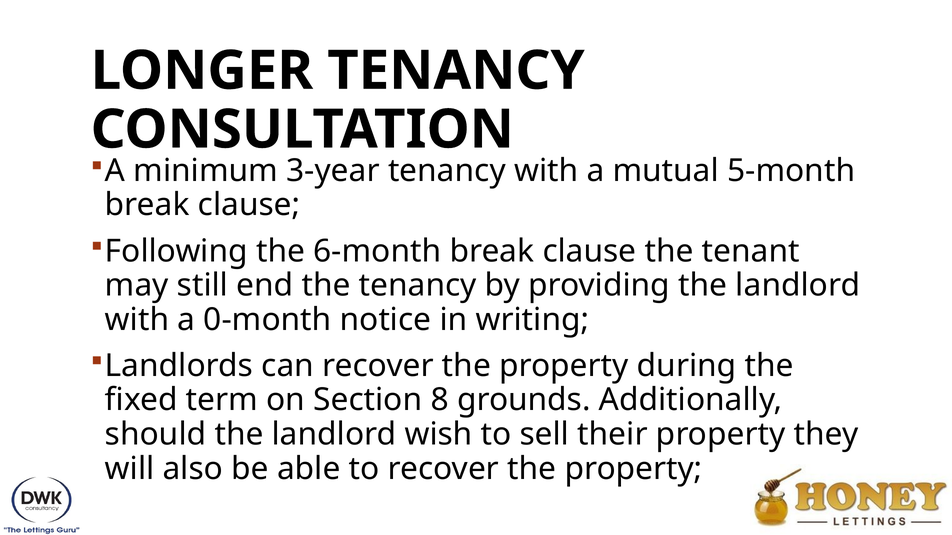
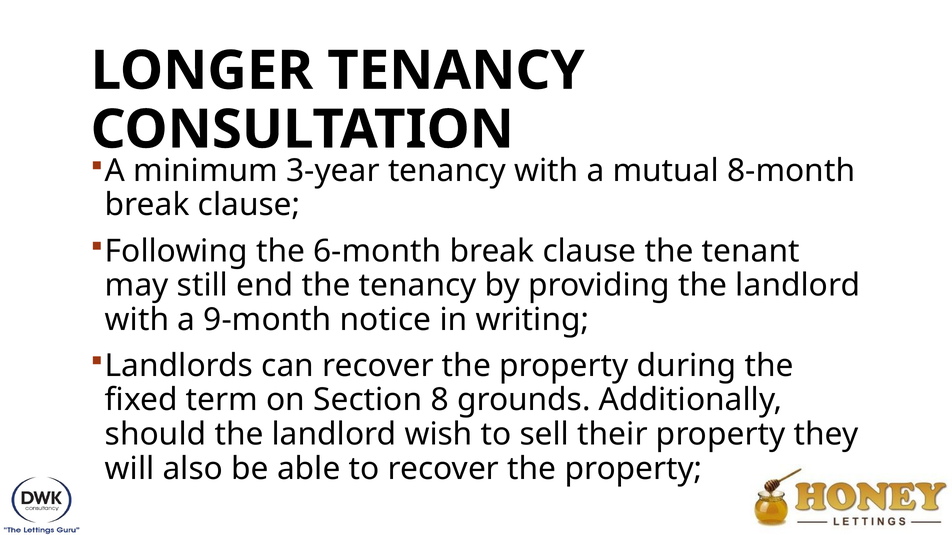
5-month: 5-month -> 8-month (791, 171)
0-month: 0-month -> 9-month (267, 320)
